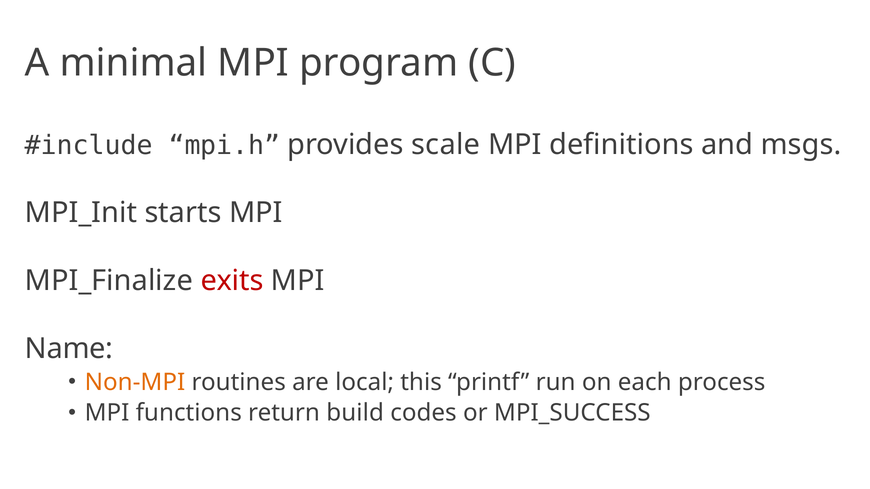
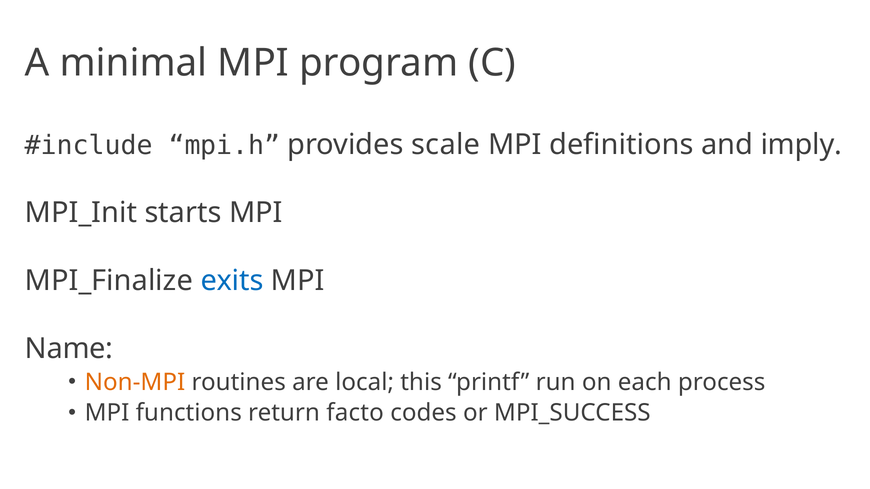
msgs: msgs -> imply (801, 145)
exits colour: red -> blue (232, 281)
build: build -> facto (355, 413)
